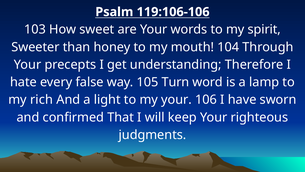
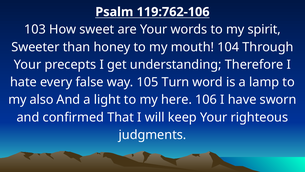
119:106-106: 119:106-106 -> 119:762-106 (173, 12)
rich: rich -> also (42, 100)
my your: your -> here (177, 100)
